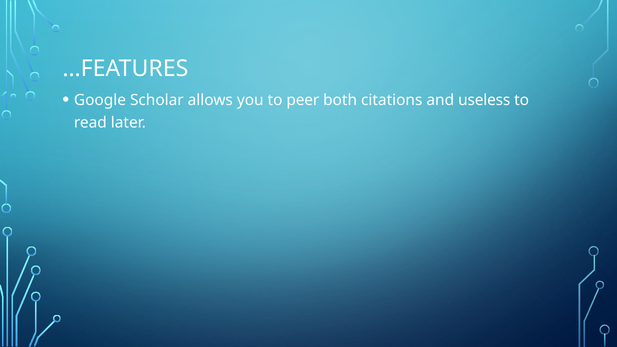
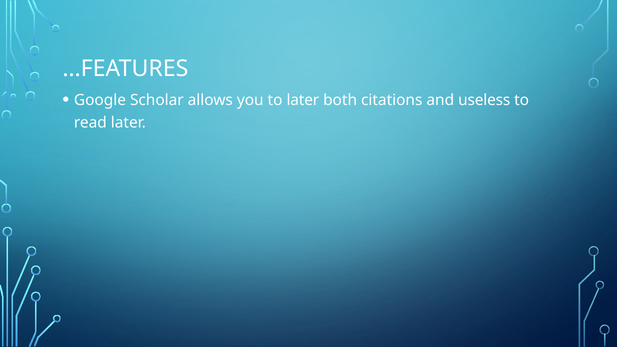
to peer: peer -> later (303, 100)
